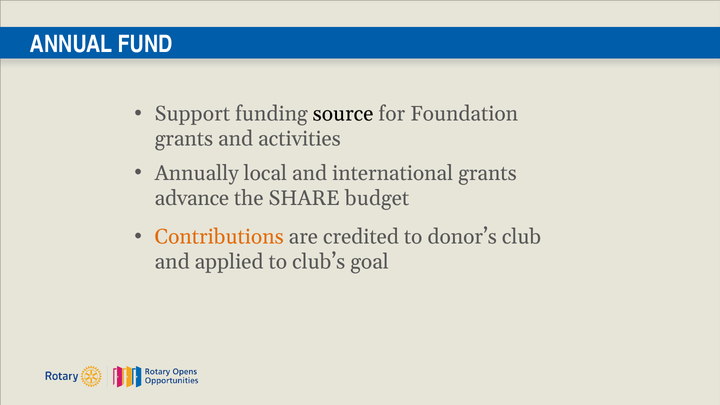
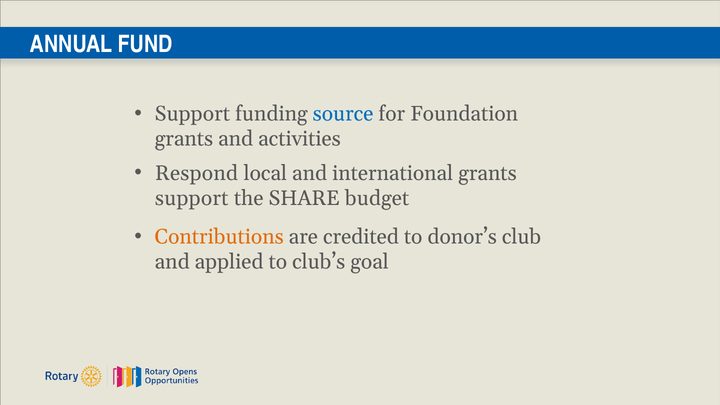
source colour: black -> blue (343, 114)
Annually: Annually -> Respond (197, 173)
advance: advance -> support (192, 198)
